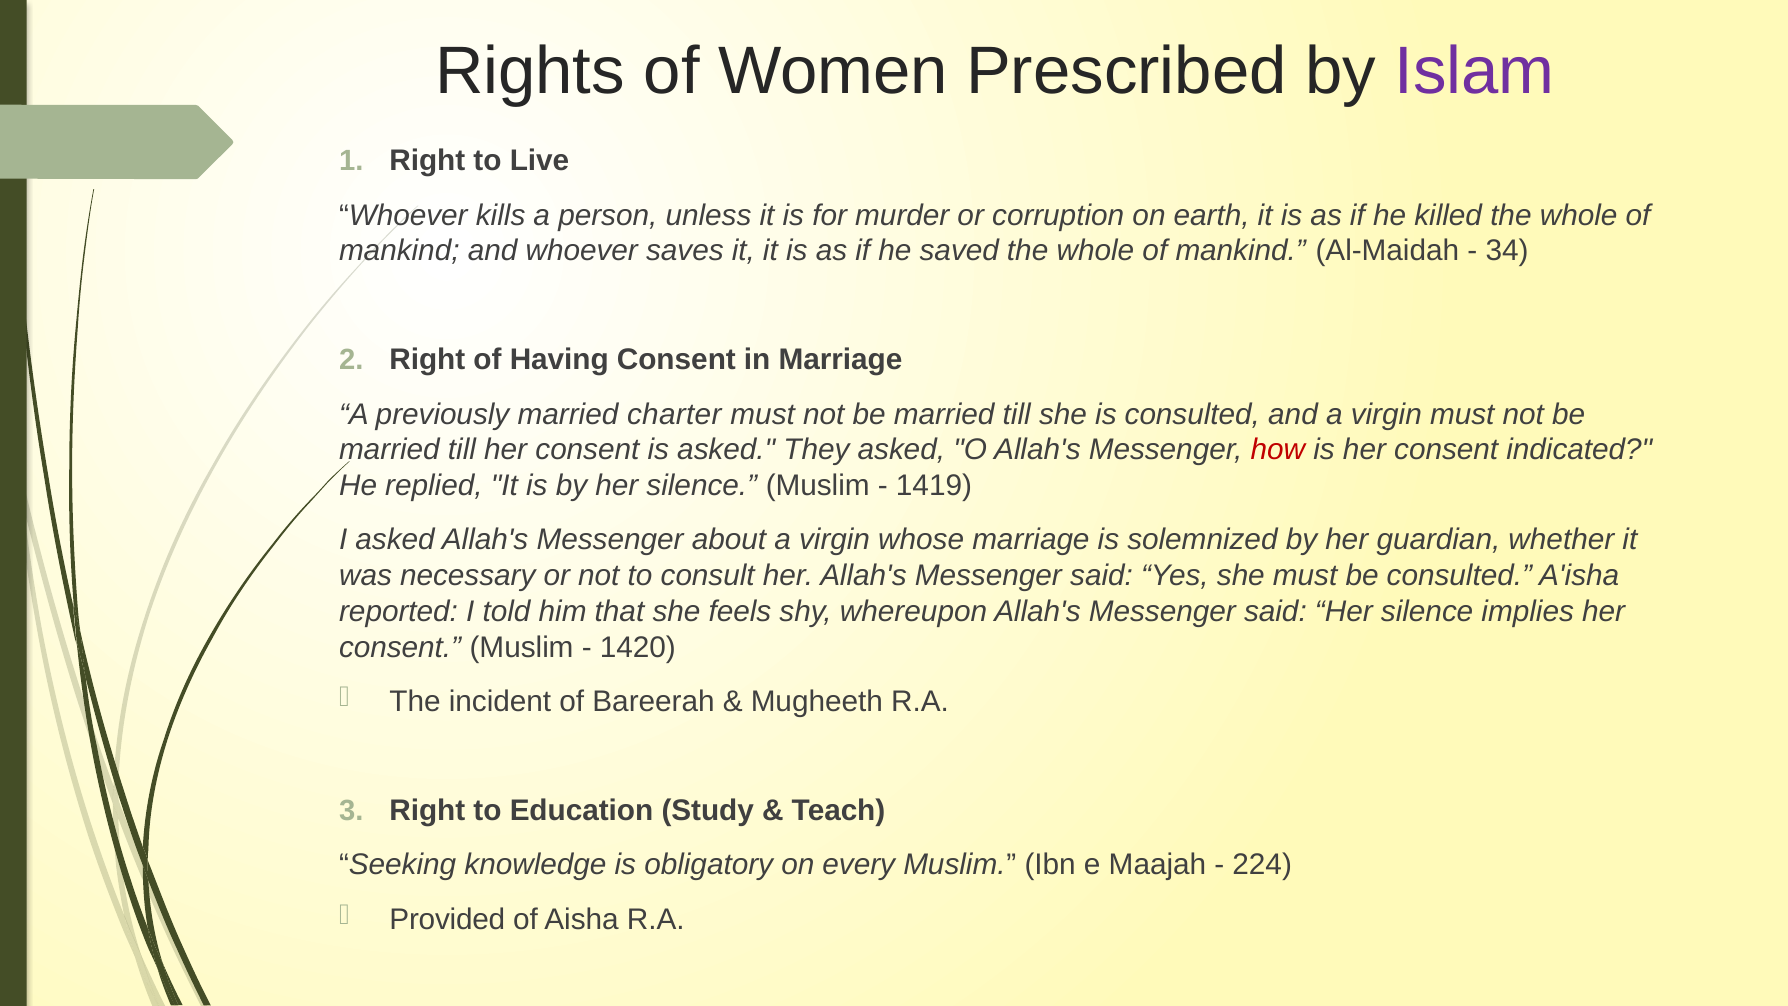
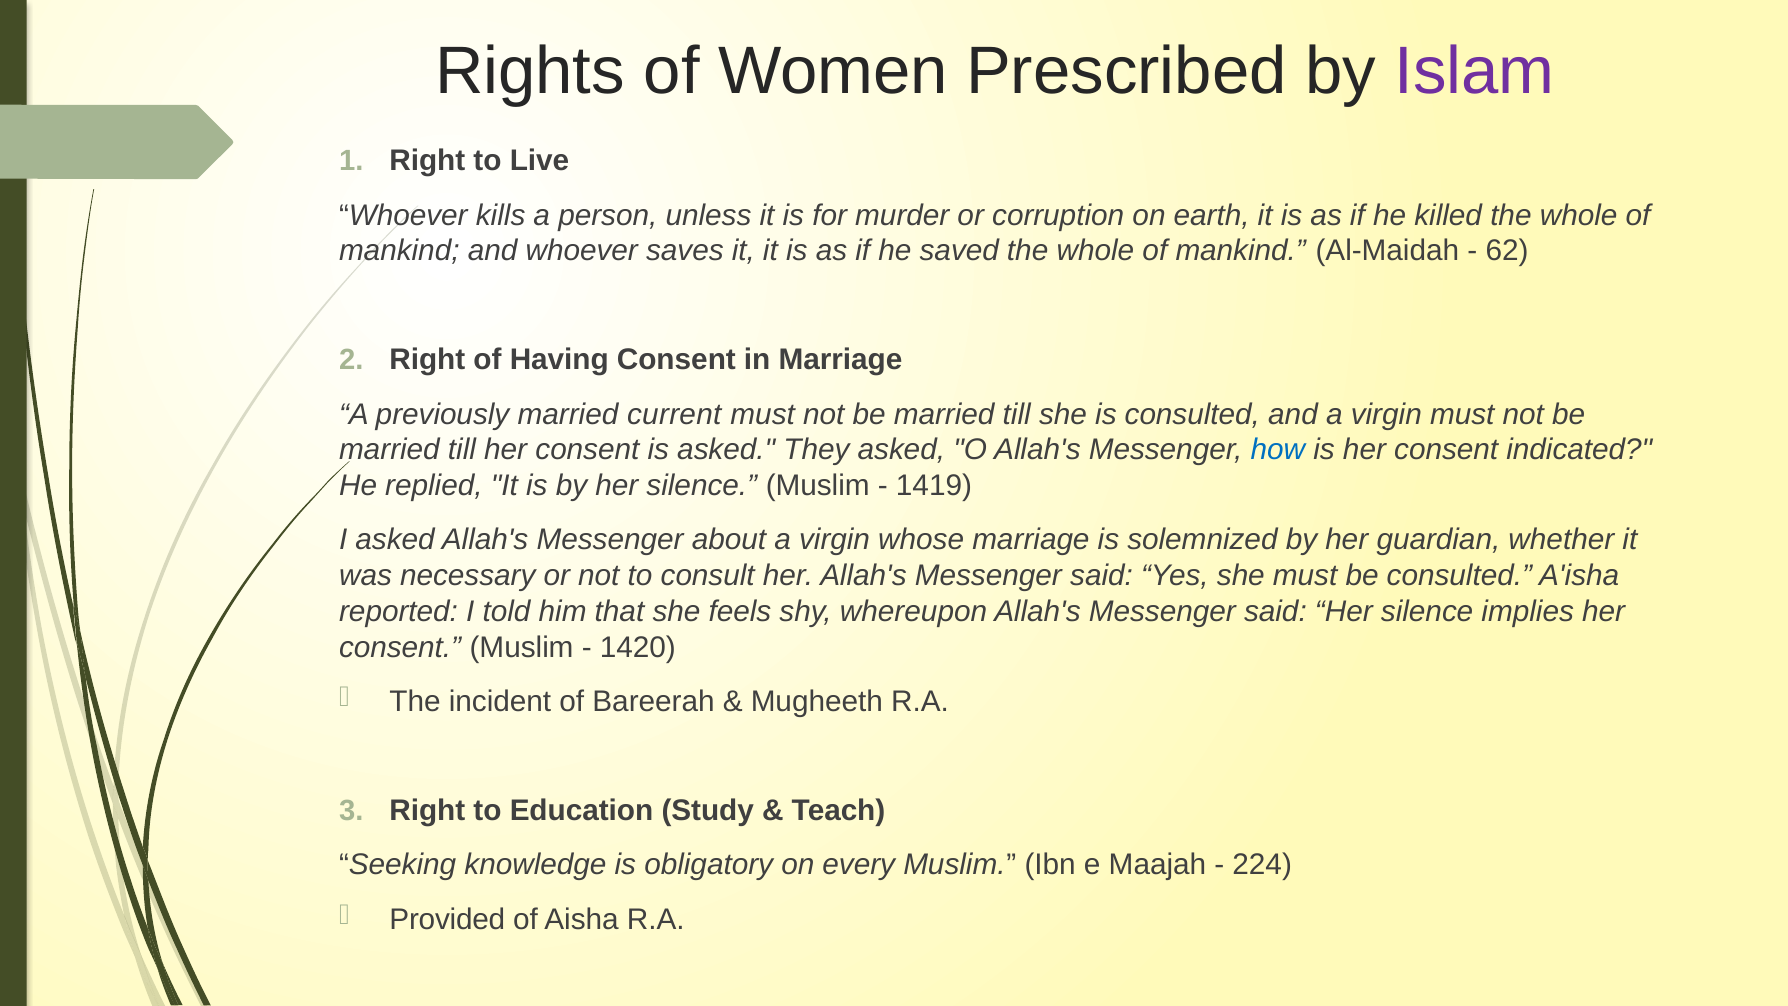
34: 34 -> 62 (1507, 251)
charter: charter -> current (674, 414)
how colour: red -> blue (1278, 450)
